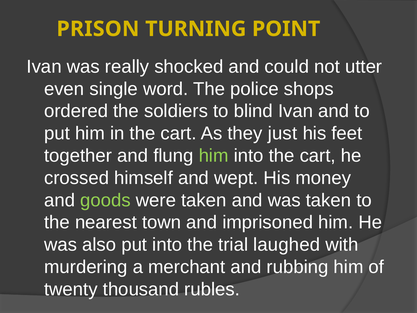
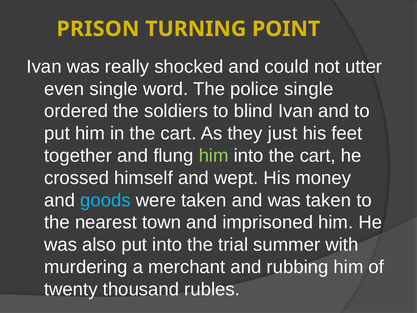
police shops: shops -> single (309, 89)
goods colour: light green -> light blue (105, 200)
laughed: laughed -> summer (287, 245)
